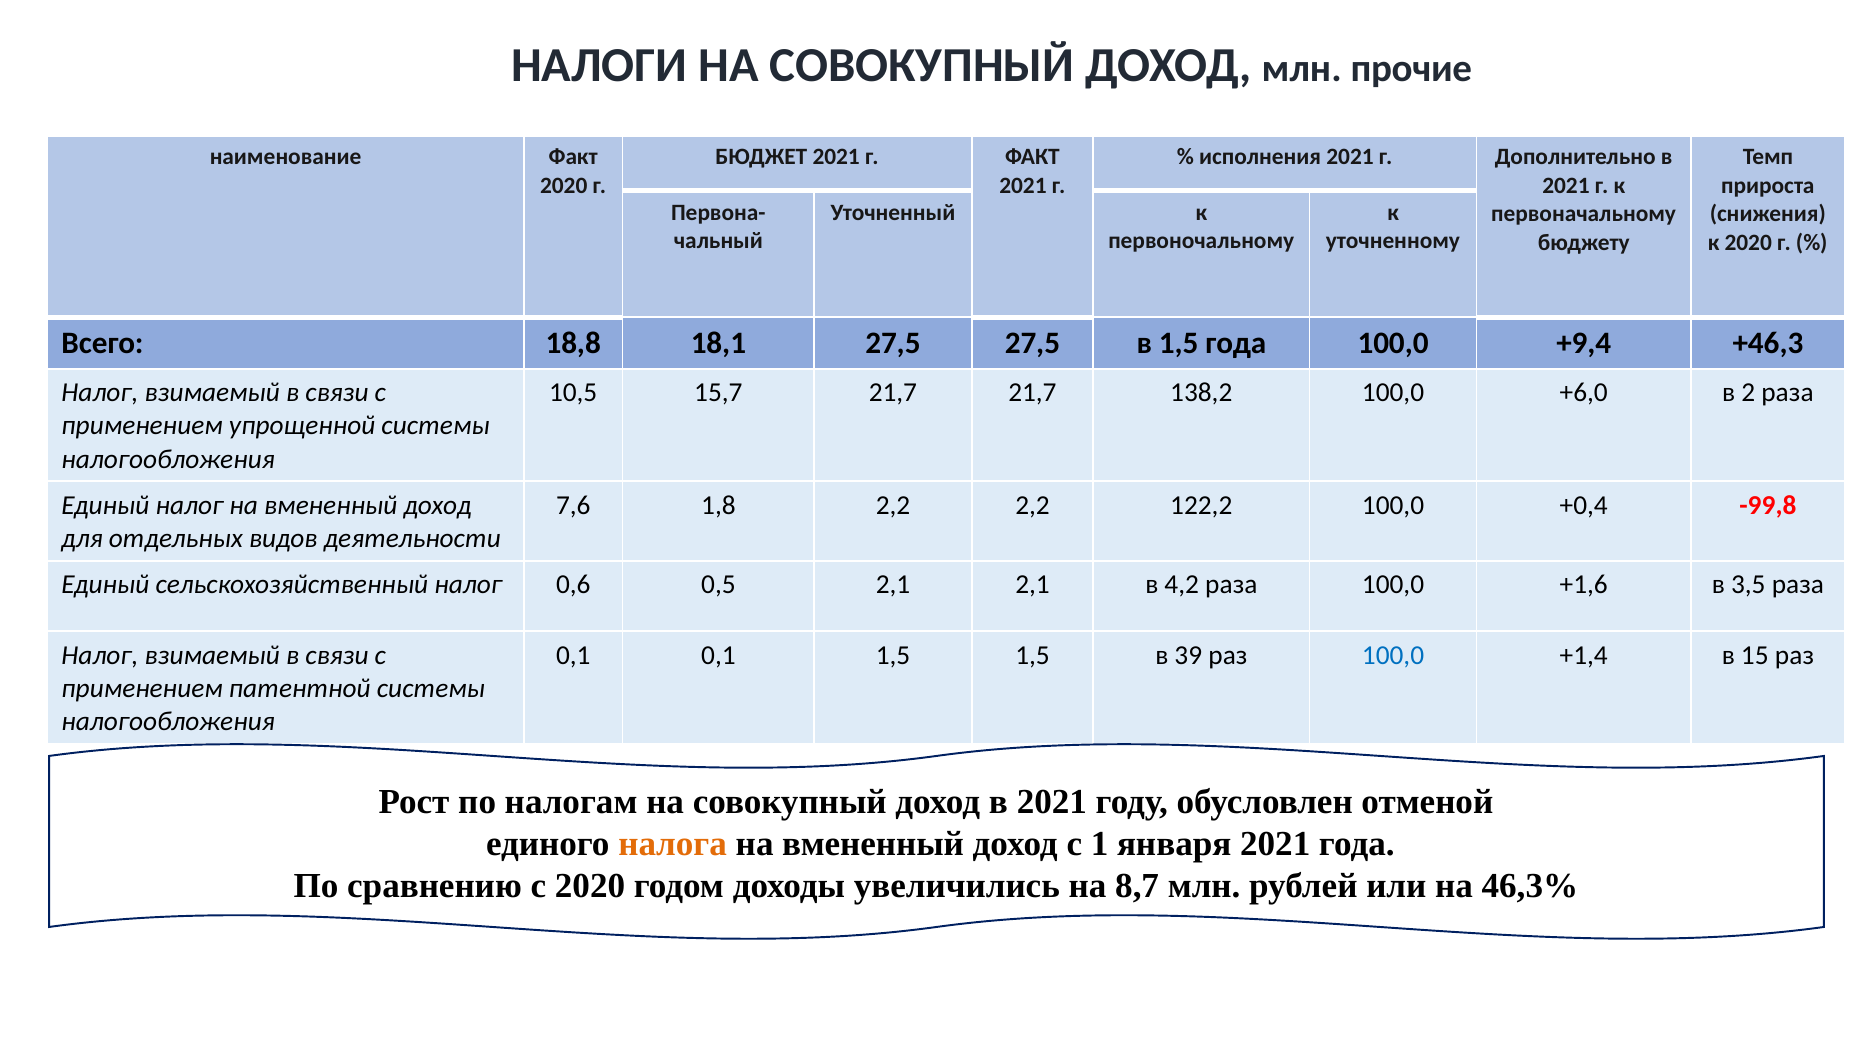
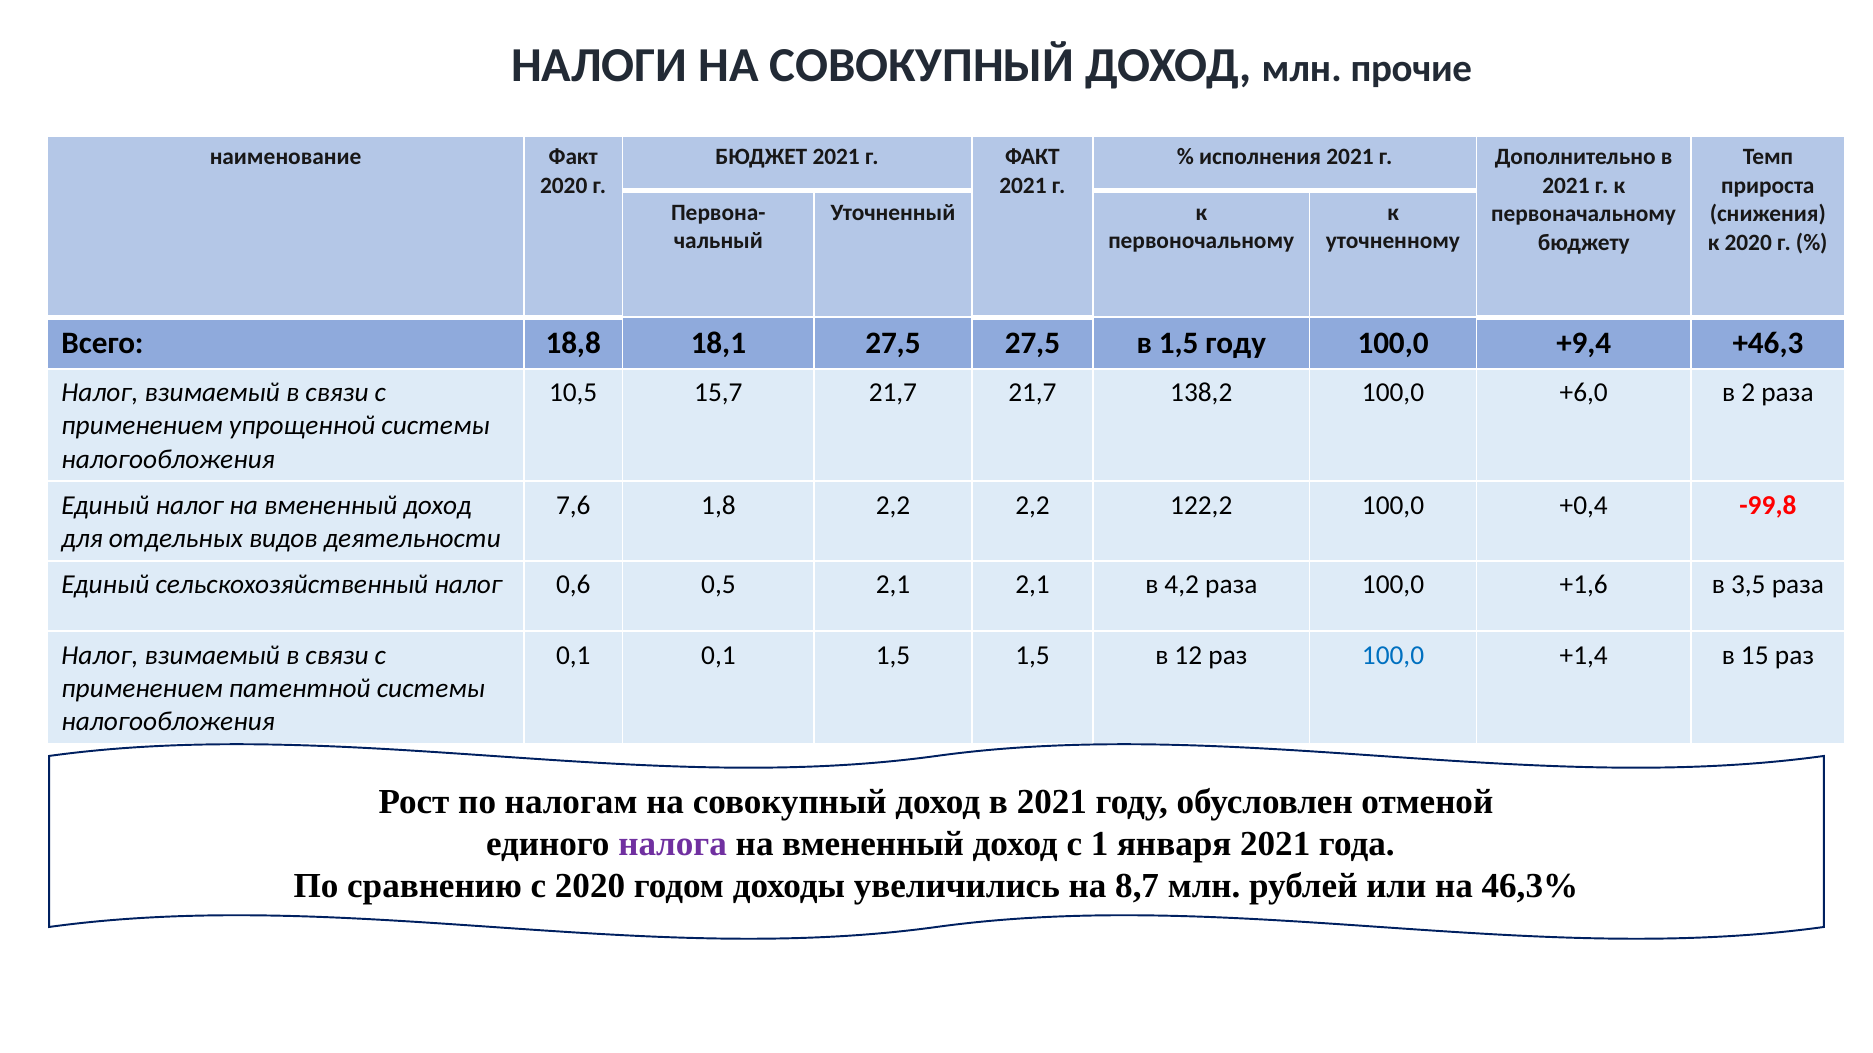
1,5 года: года -> году (1236, 344)
39: 39 -> 12 (1188, 655)
налога colour: orange -> purple (673, 844)
